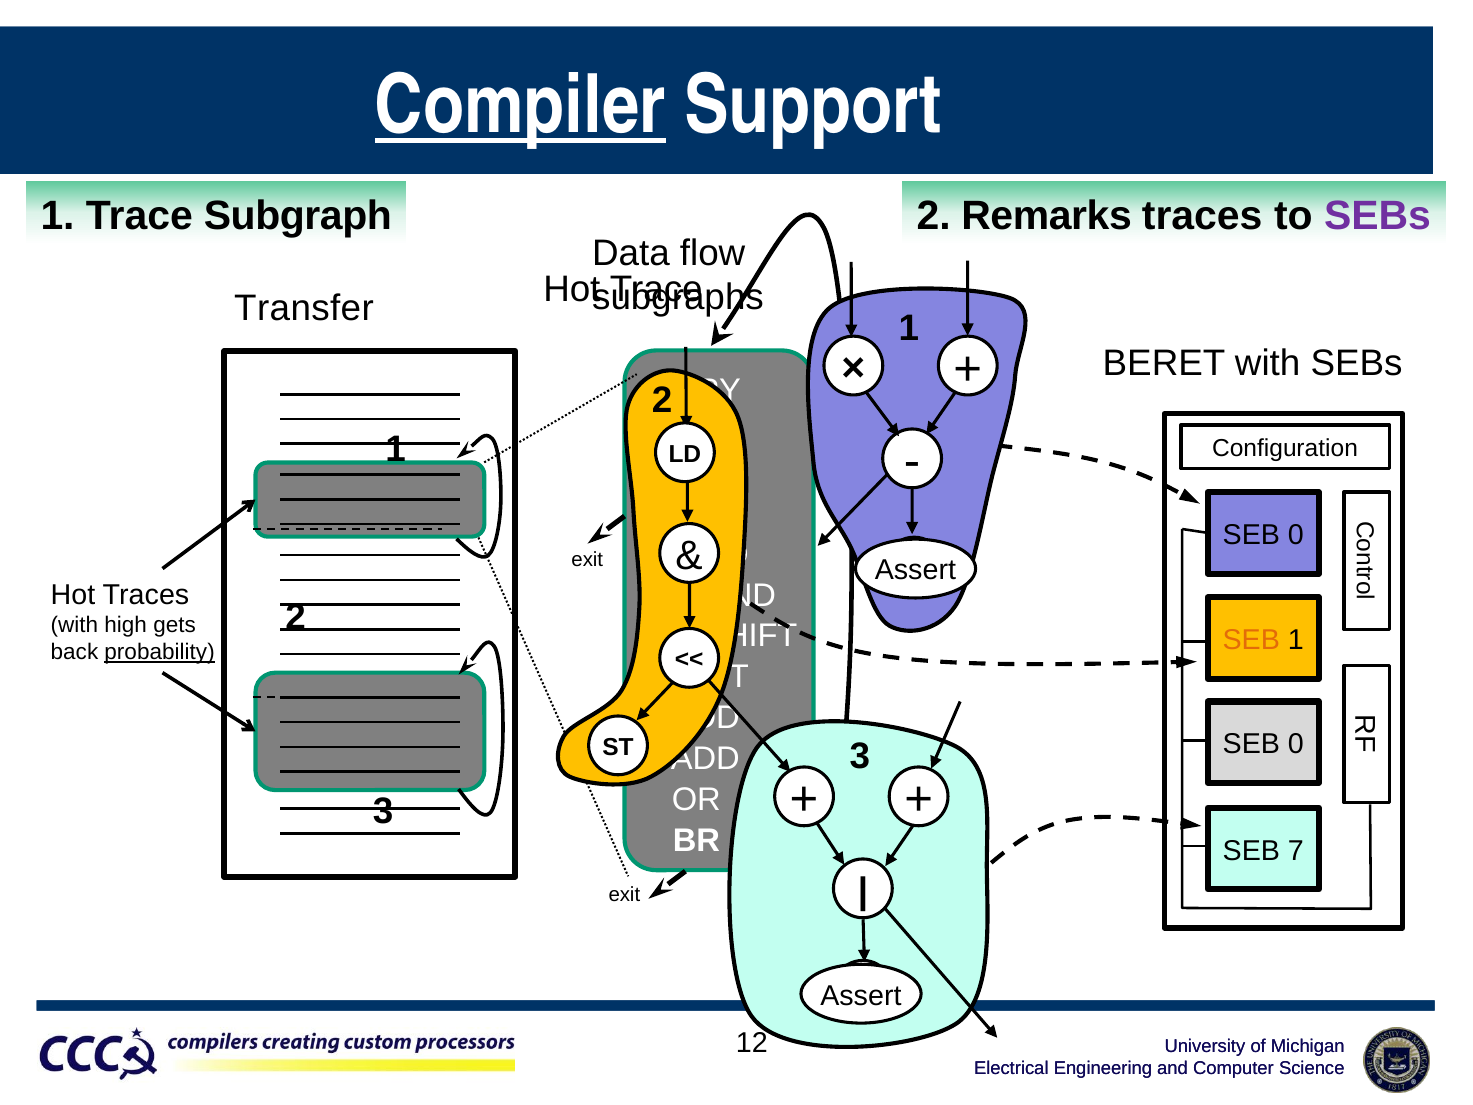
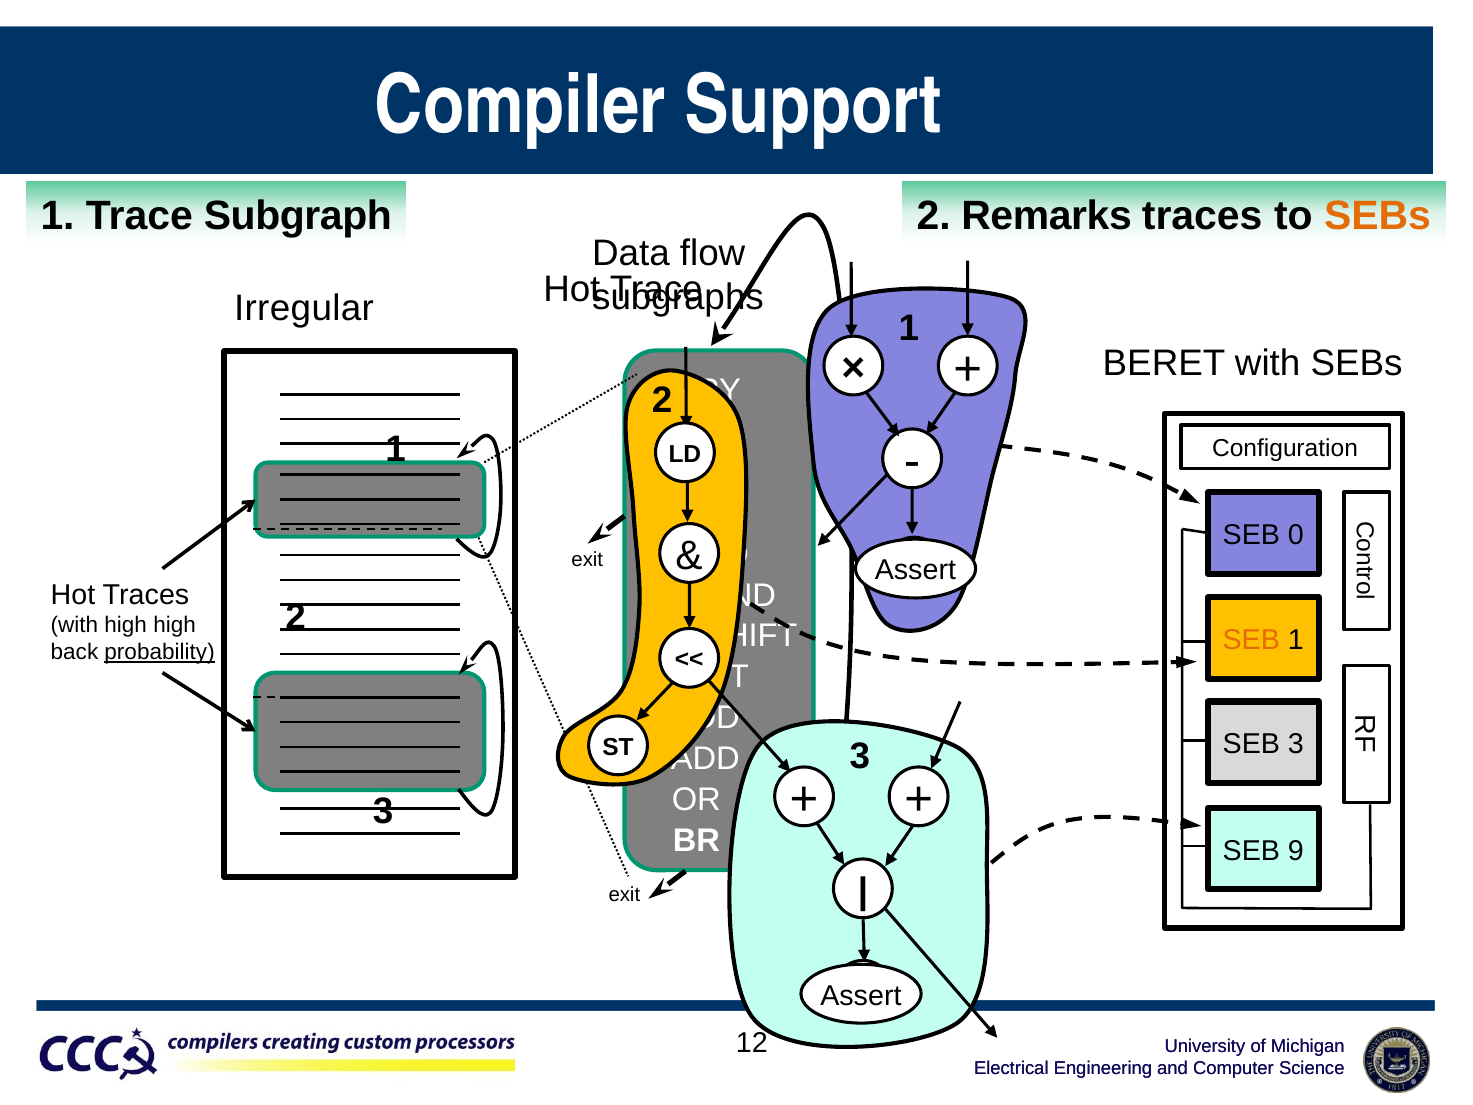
Compiler underline: present -> none (520, 106)
SEBs colour: purple -> orange (1378, 216)
Transfer: Transfer -> Irregular (304, 309)
high gets: gets -> high (175, 625)
0: 0 -> 3 (1296, 744)
7: 7 -> 9 (1296, 850)
